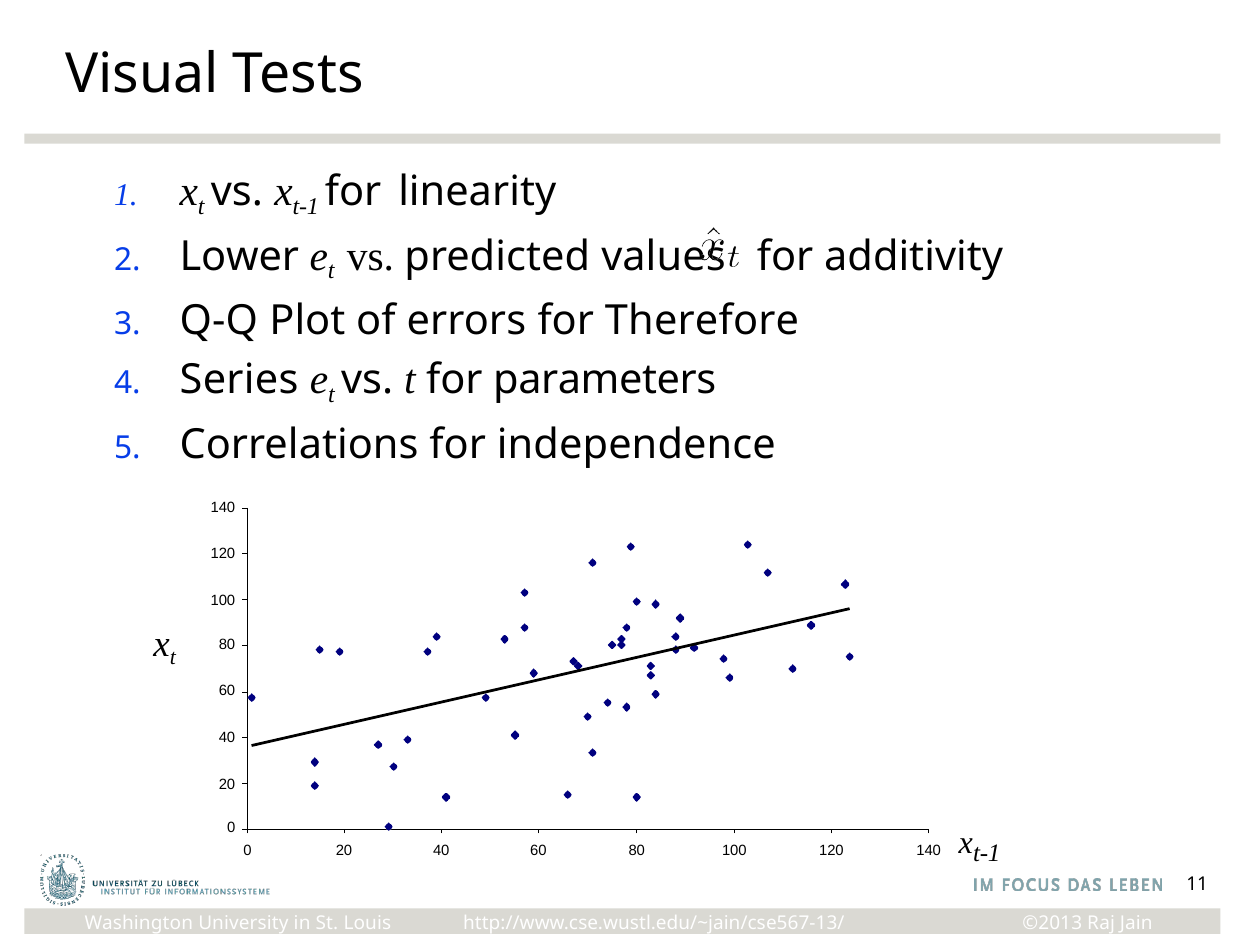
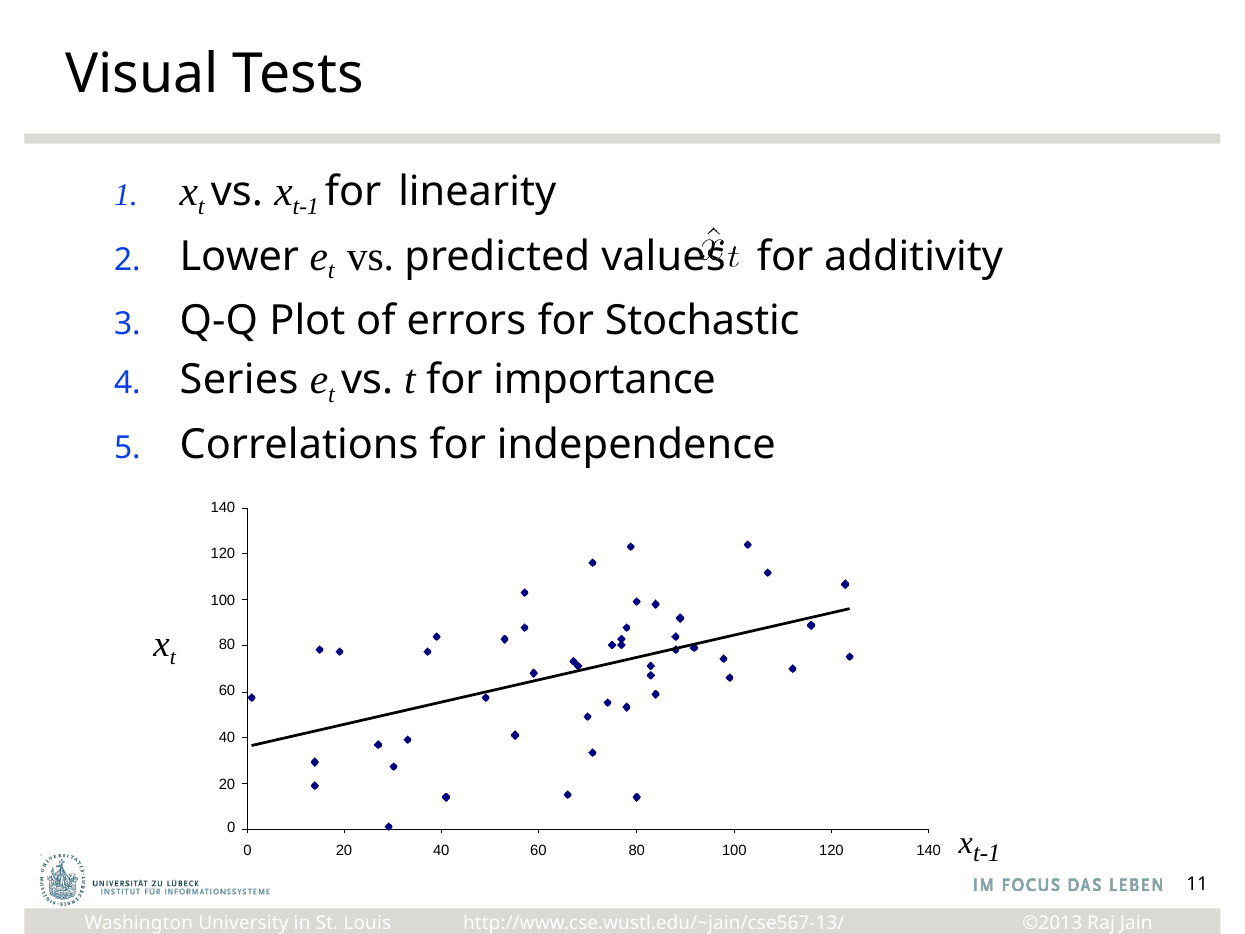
Therefore: Therefore -> Stochastic (702, 321)
parameters: parameters -> importance (605, 380)
